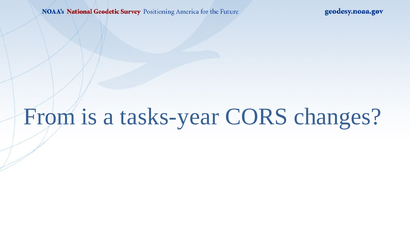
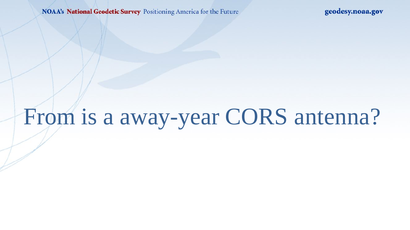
tasks-year: tasks-year -> away-year (170, 117)
changes: changes -> antenna (337, 117)
